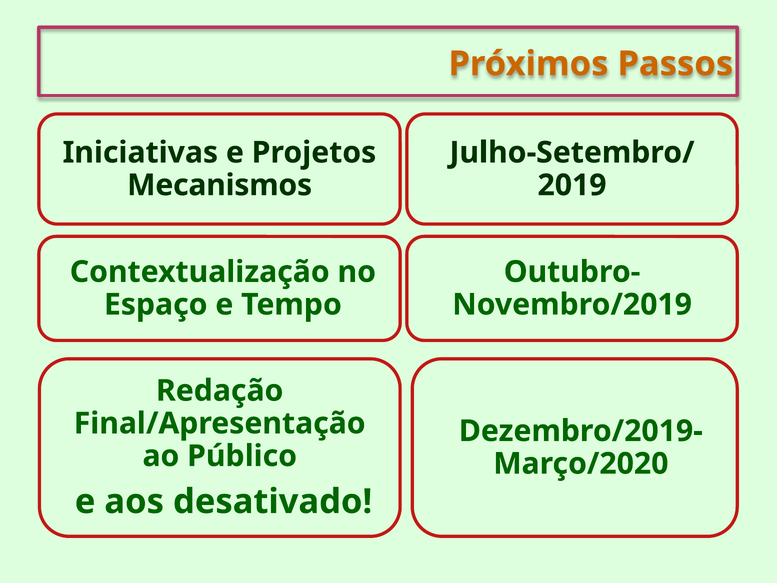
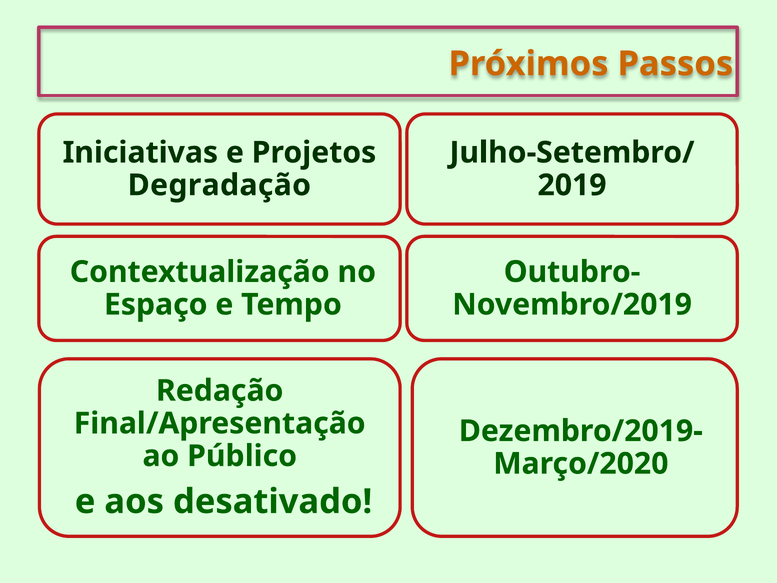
Mecanismos: Mecanismos -> Degradação (219, 185)
